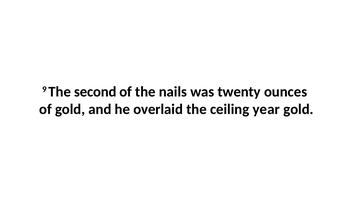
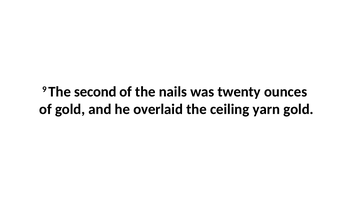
year: year -> yarn (266, 109)
